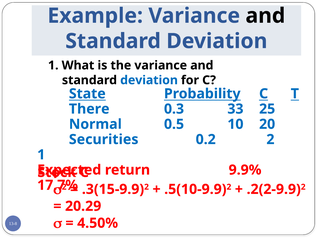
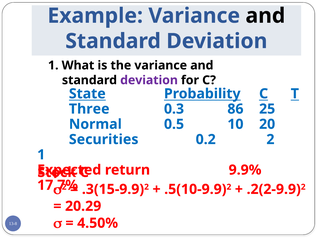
deviation colour: blue -> purple (149, 80)
There: There -> Three (89, 109)
33: 33 -> 86 (235, 109)
